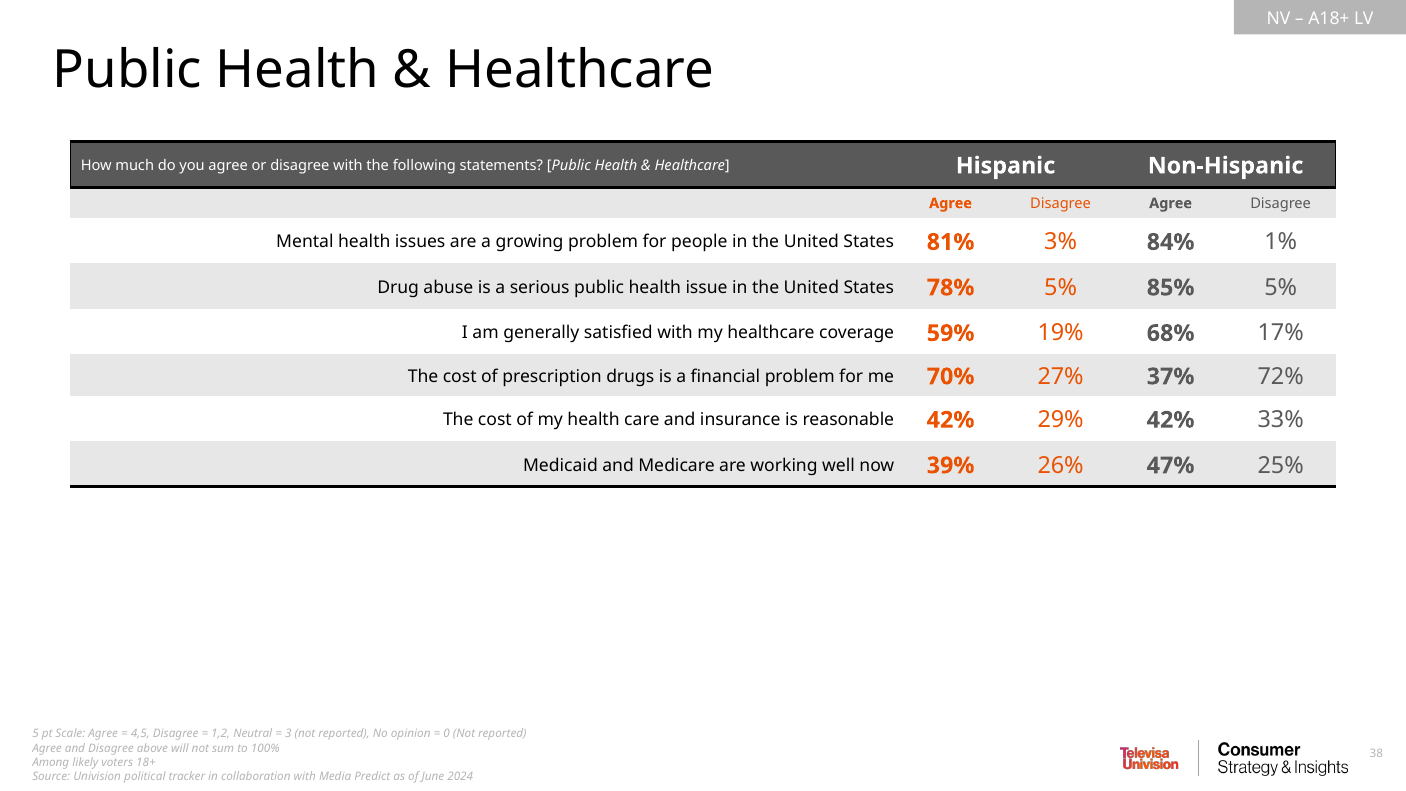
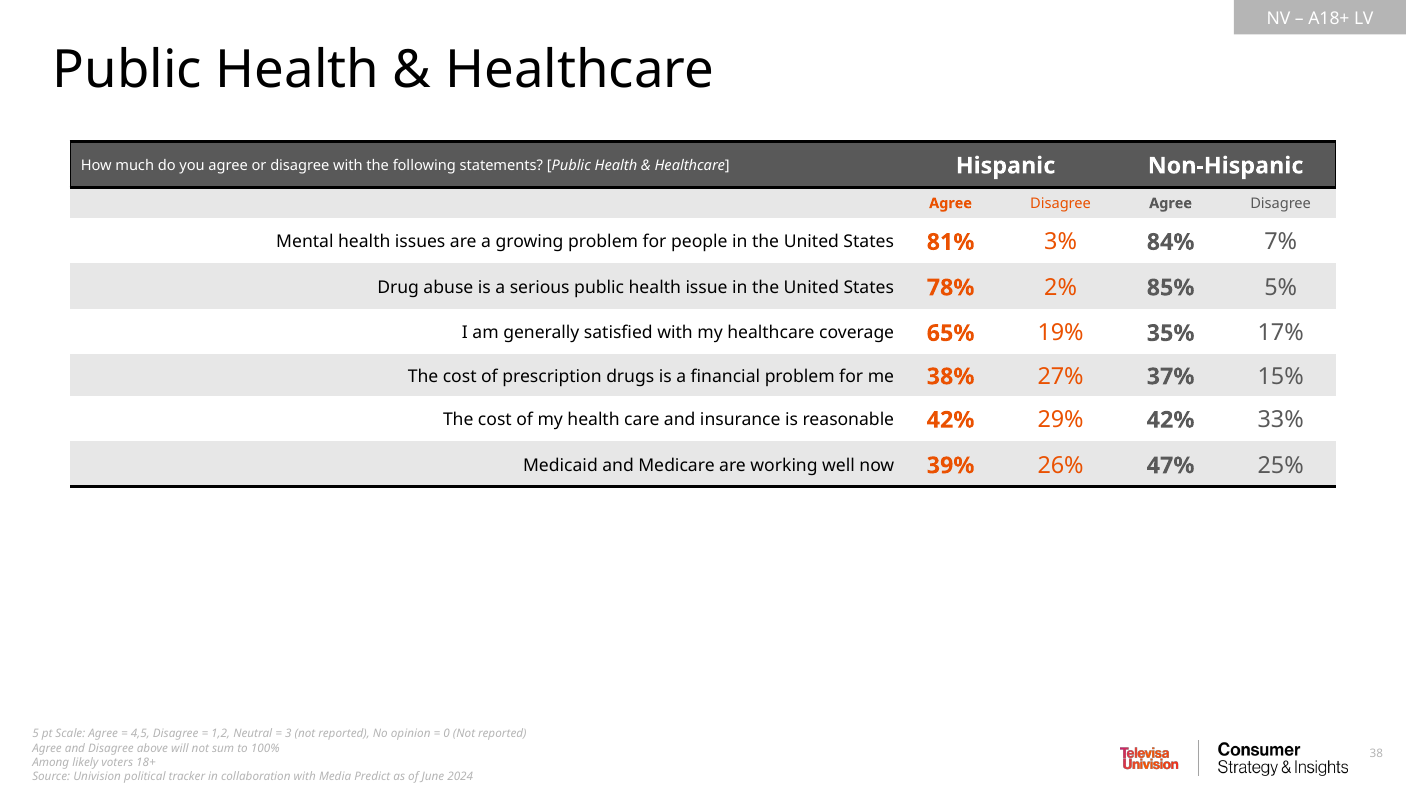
1%: 1% -> 7% (1281, 242)
78% 5%: 5% -> 2% (1061, 288)
59%: 59% -> 65% (951, 333)
68%: 68% -> 35% (1171, 333)
70%: 70% -> 38% (951, 377)
72%: 72% -> 15% (1281, 377)
